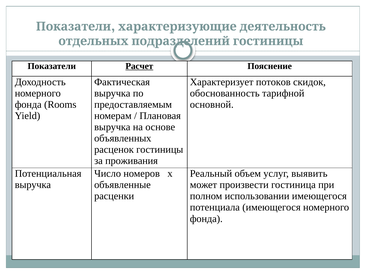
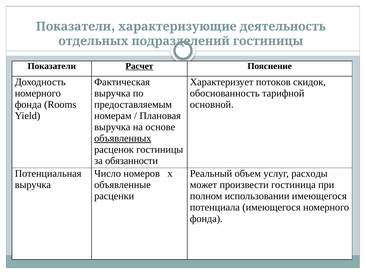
объявленных underline: none -> present (123, 139)
проживания: проживания -> обязанности (132, 161)
выявить: выявить -> расходы (309, 174)
